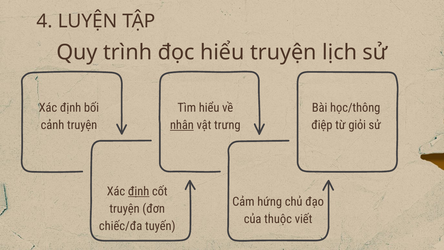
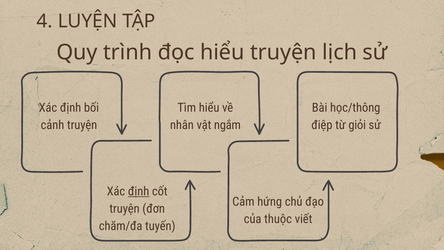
nhân underline: present -> none (182, 125)
trưng: trưng -> ngắm (227, 125)
chiếc/đa: chiếc/đa -> chăm/đa (121, 226)
